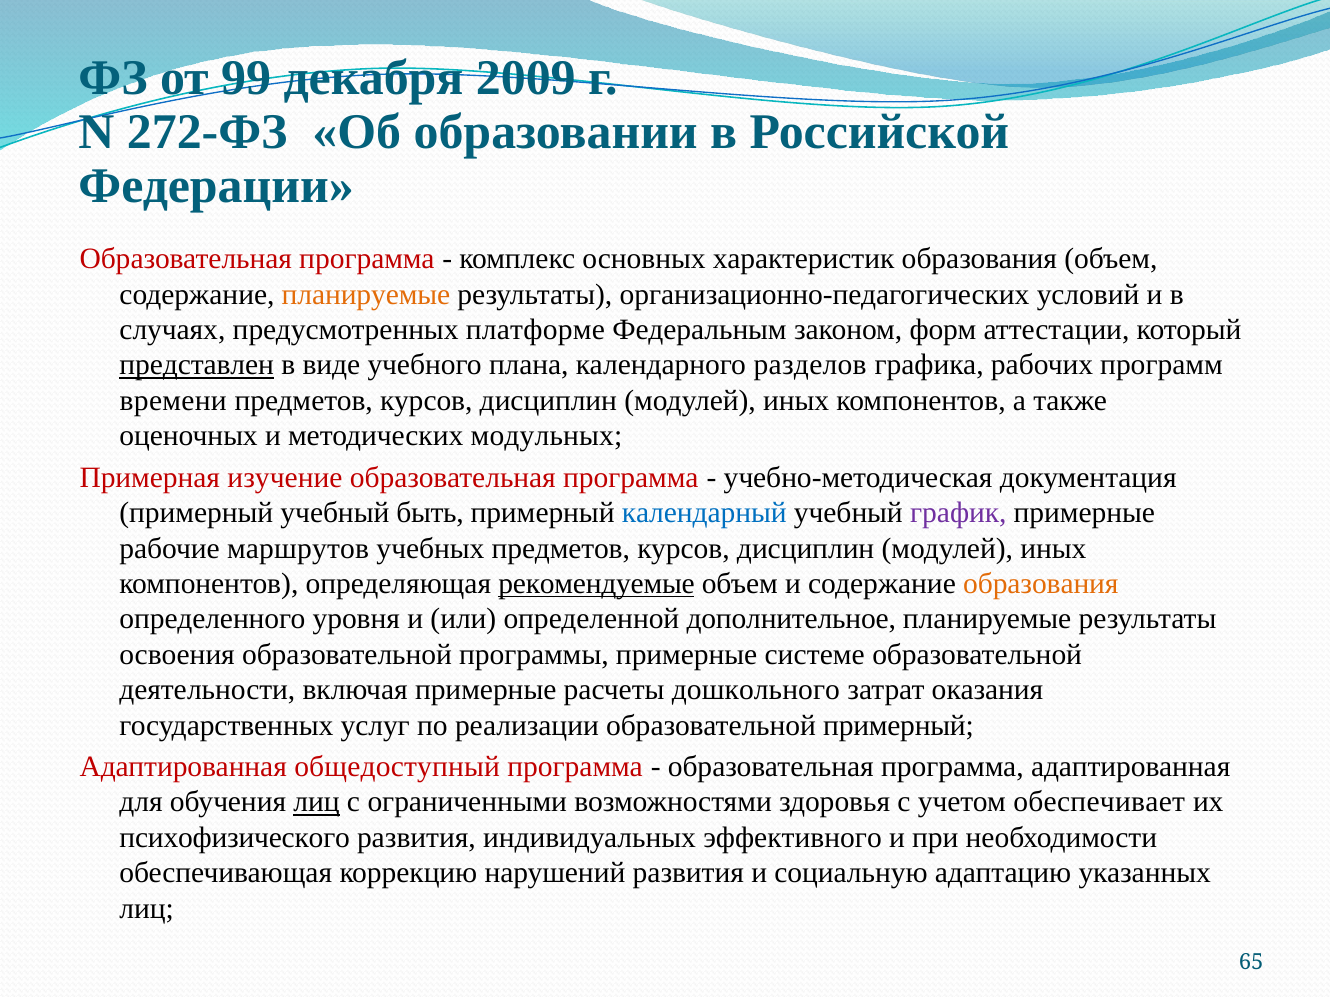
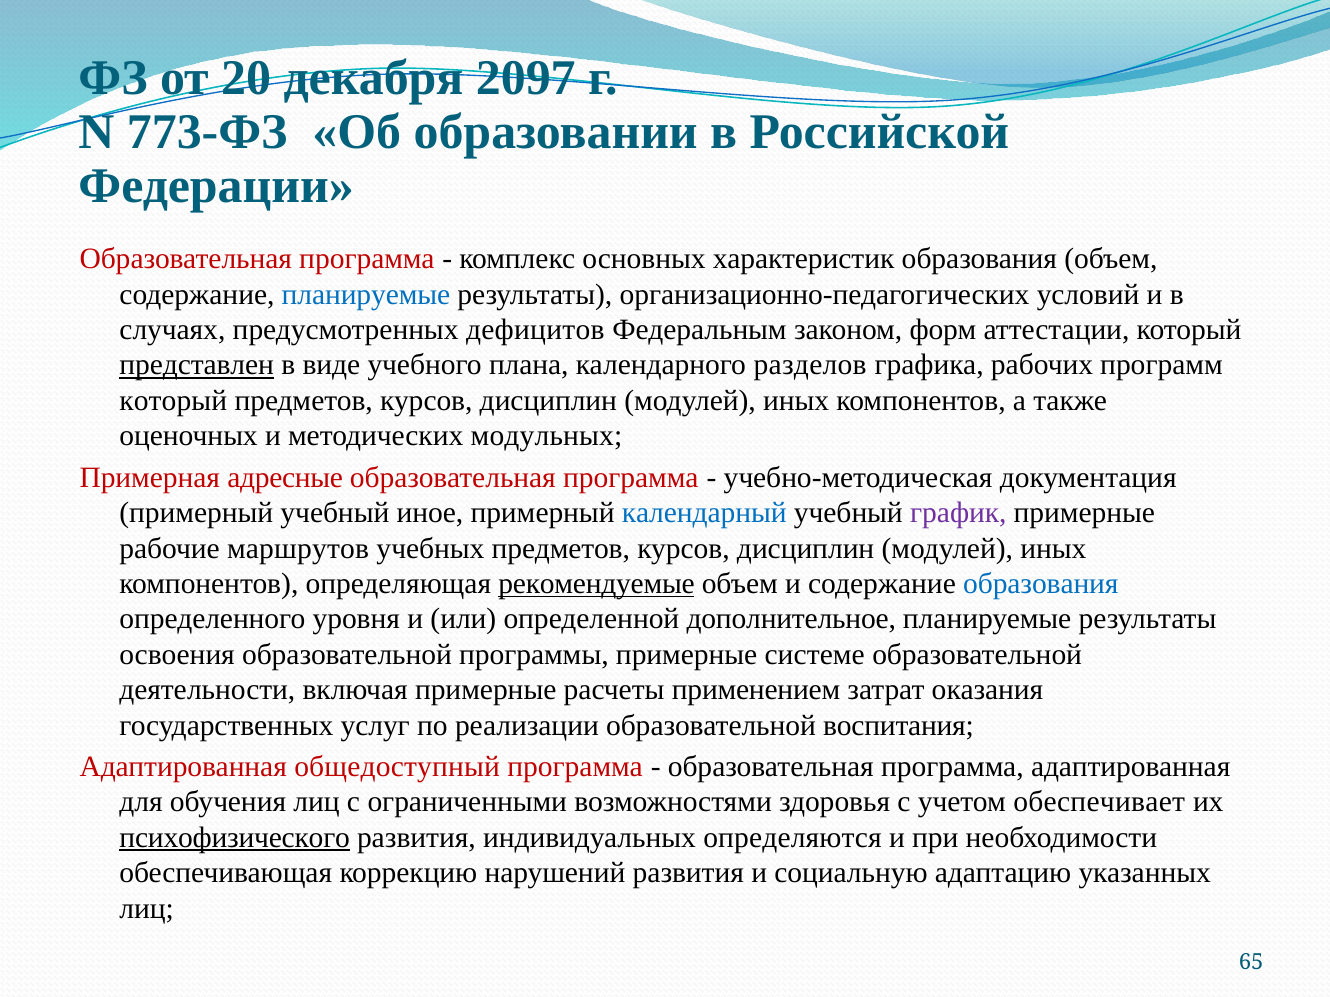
99: 99 -> 20 (246, 78)
2009: 2009 -> 2097 (526, 78)
272-ФЗ: 272-ФЗ -> 773-ФЗ (207, 132)
планируемые colour: orange -> blue (366, 295)
платформе: платформе -> дефицитов (535, 330)
времени: времени -> который (173, 401)
изучение: изучение -> адресные (285, 478)
быть: быть -> иное (430, 513)
образования colour: orange -> blue (1041, 584)
дошкольного: дошкольного -> применением (756, 690)
образовательной примерный: примерный -> воспитания (898, 726)
лиц underline: present -> none (317, 803)
психофизического underline: none -> present (235, 838)
эффективного: эффективного -> определяются (792, 838)
